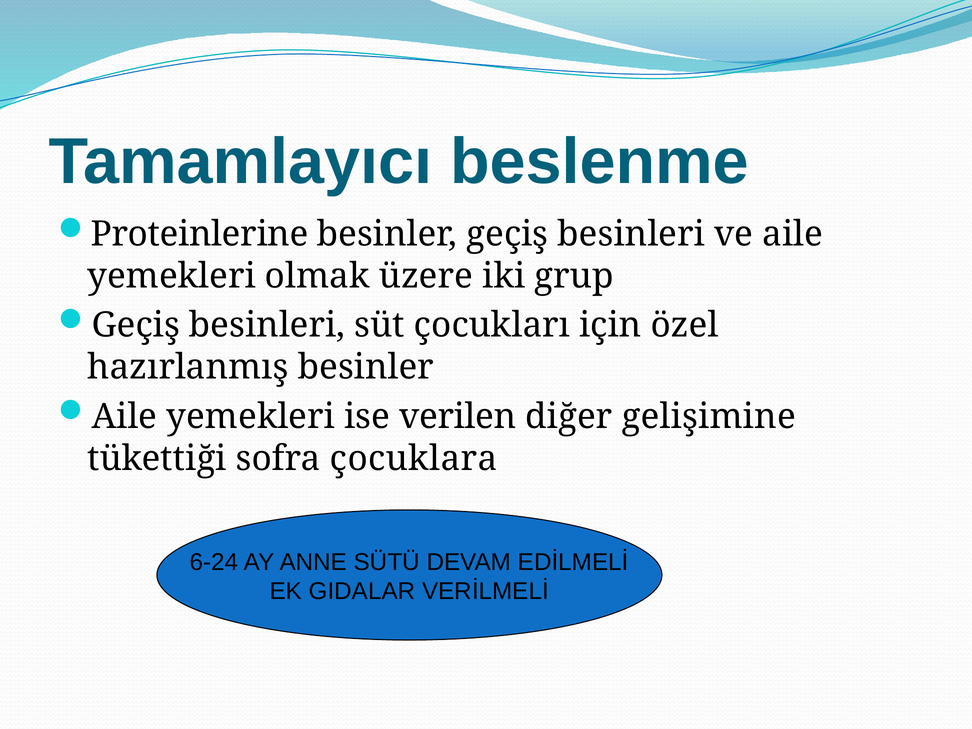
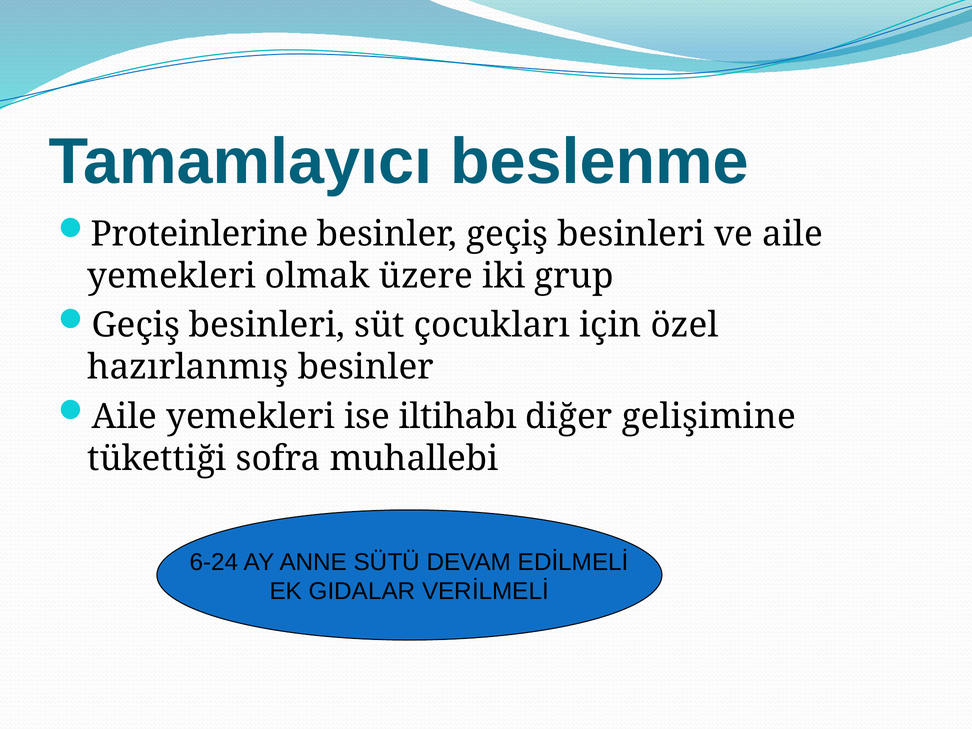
verilen: verilen -> iltihabı (458, 416)
çocuklara: çocuklara -> muhallebi (414, 459)
